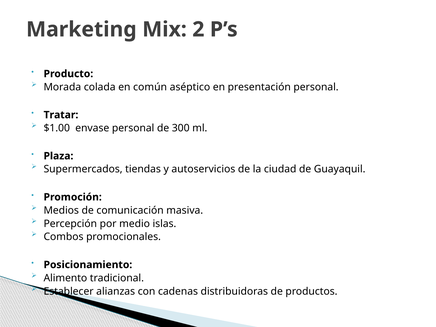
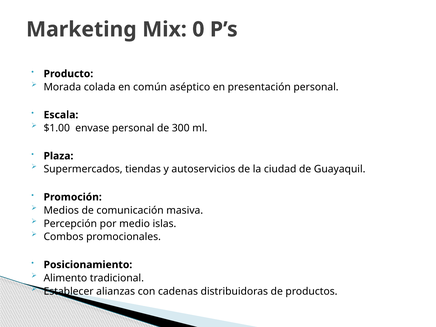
2: 2 -> 0 (198, 29)
Tratar: Tratar -> Escala (61, 115)
